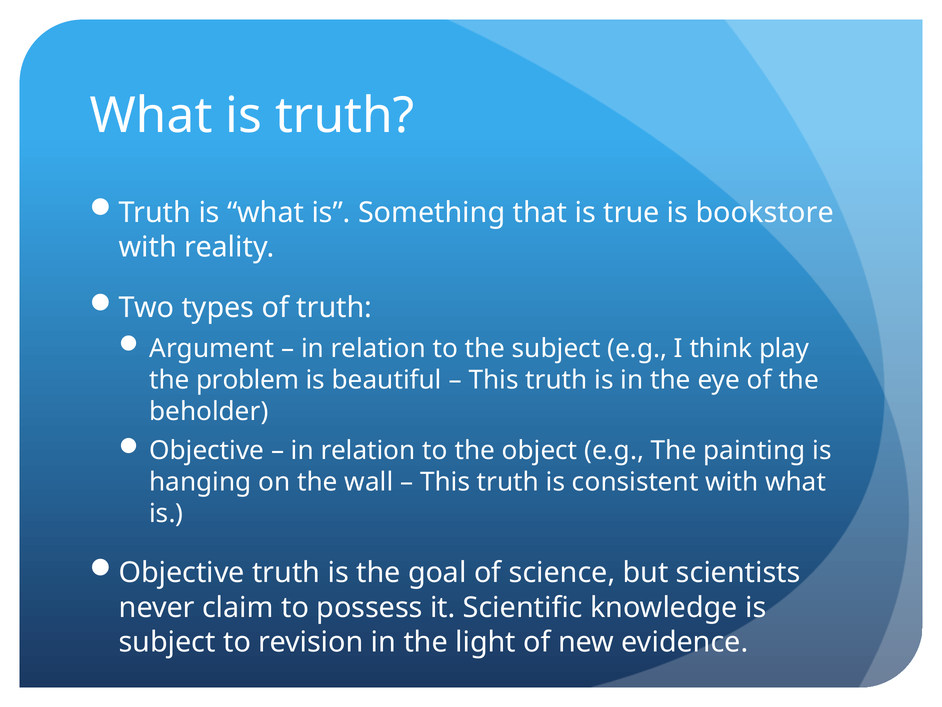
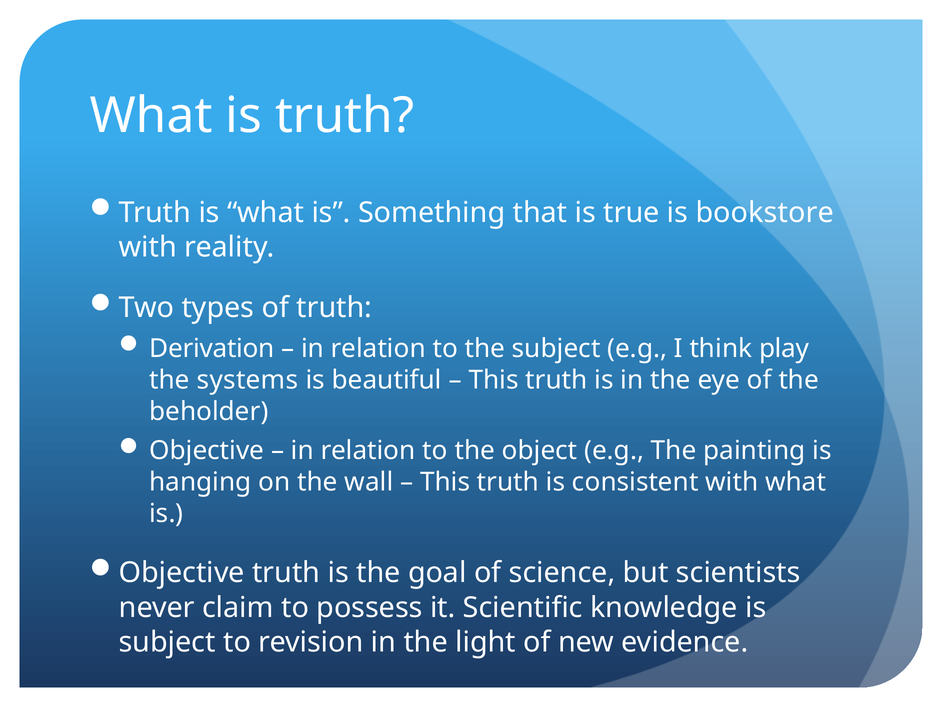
Argument: Argument -> Derivation (212, 348)
problem: problem -> systems (248, 380)
